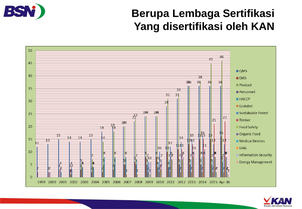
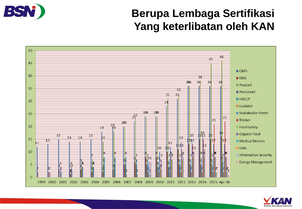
disertifikasi: disertifikasi -> keterlibatan (193, 27)
